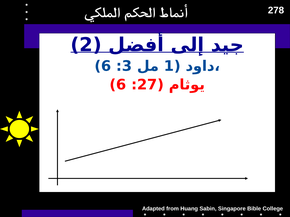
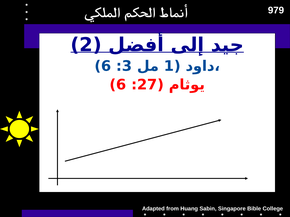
278: 278 -> 979 (276, 10)
